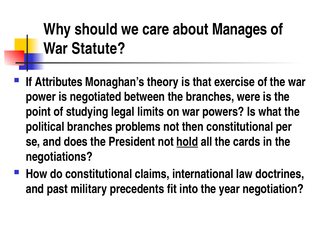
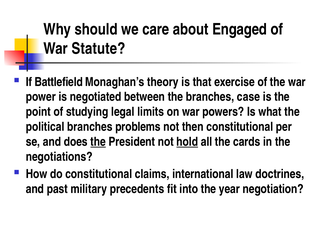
Manages: Manages -> Engaged (240, 29)
Attributes: Attributes -> Battlefield (59, 82)
were: were -> case (249, 97)
the underline: none -> present (98, 142)
